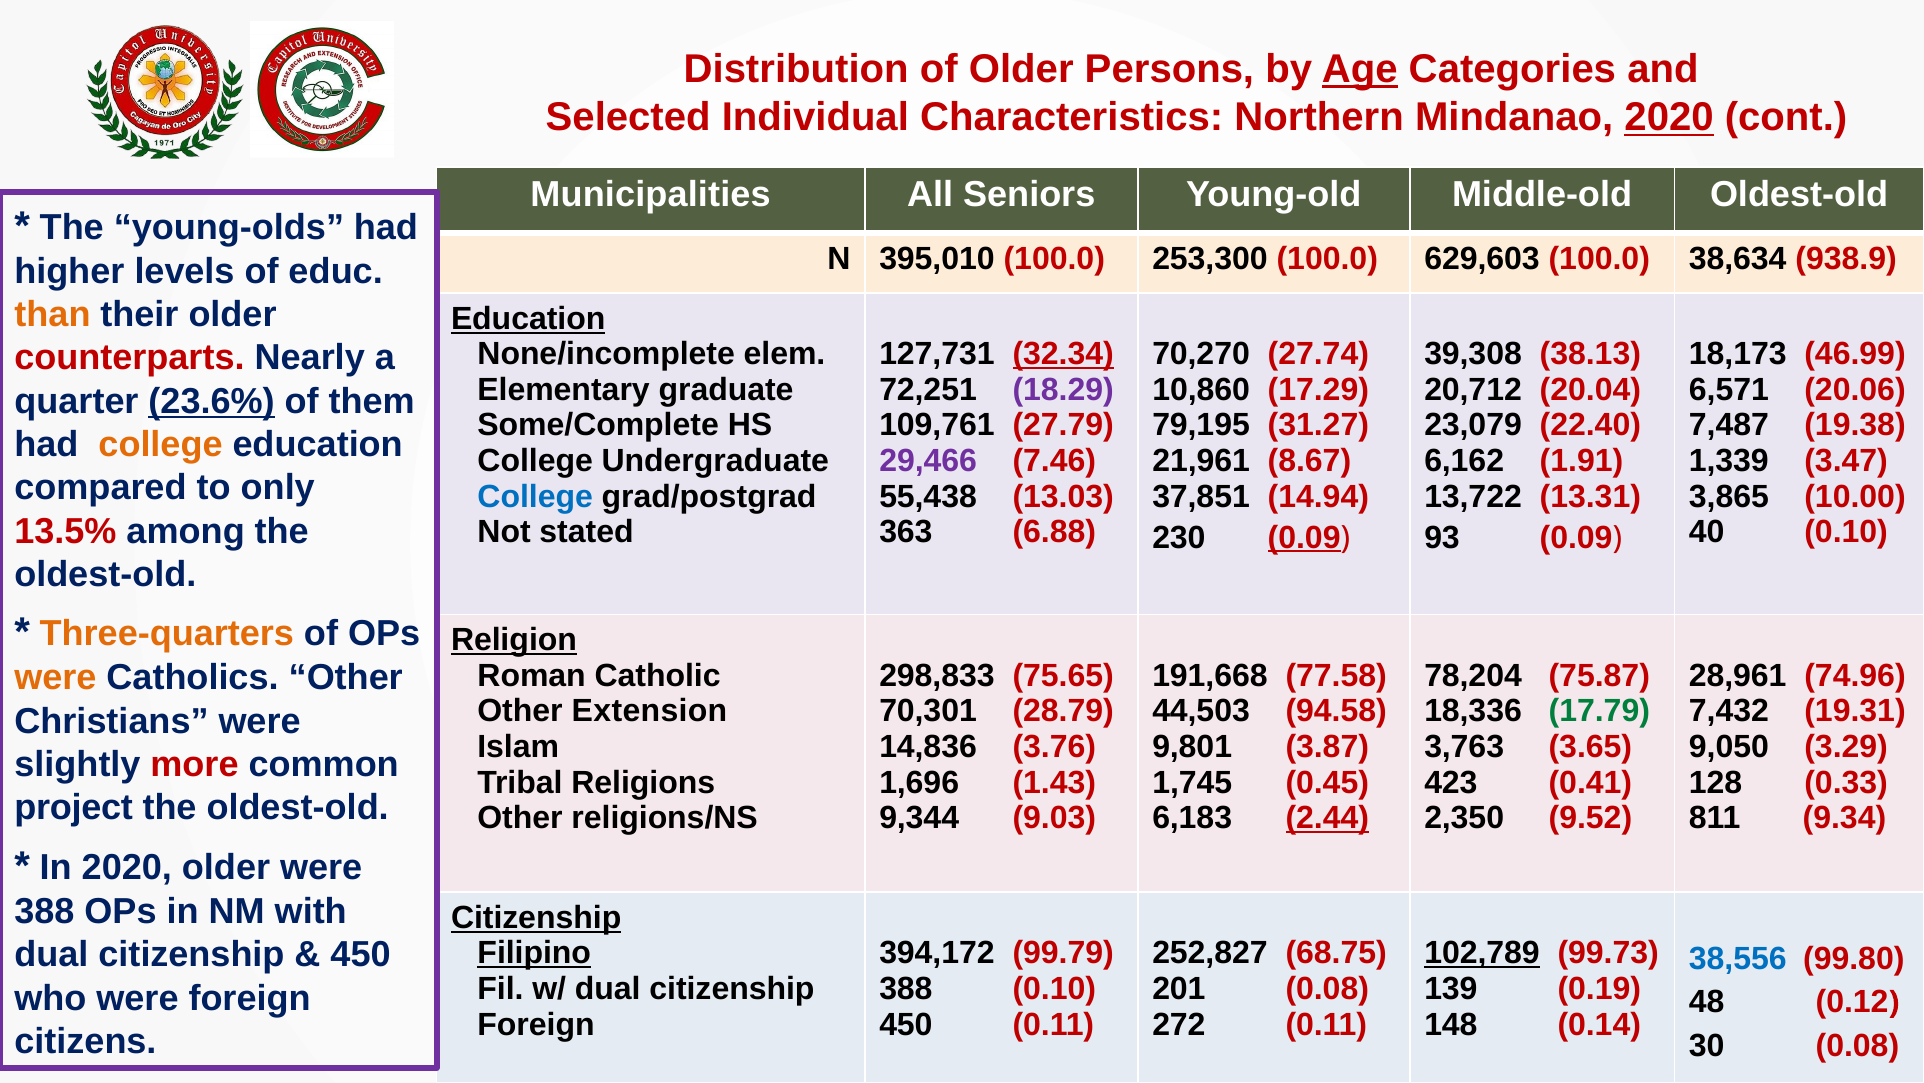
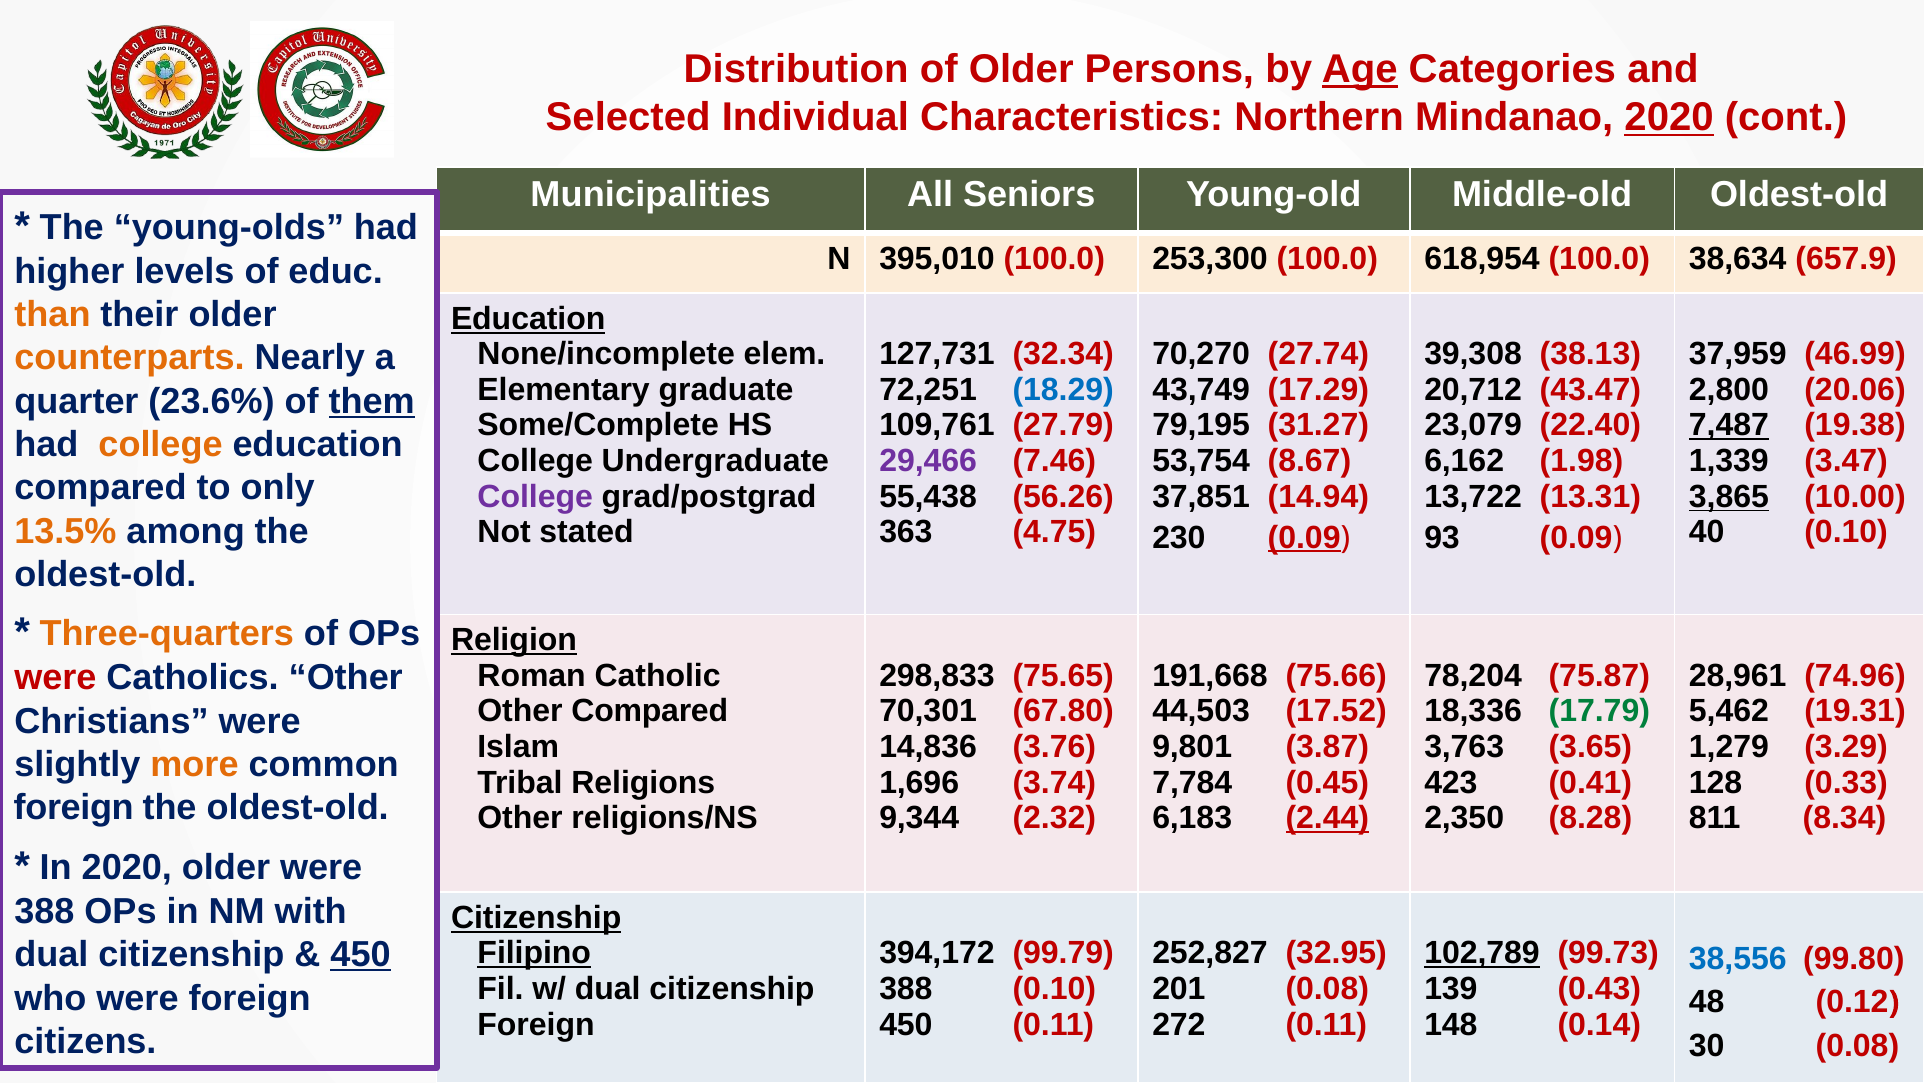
629,603: 629,603 -> 618,954 (1482, 258)
938.9: 938.9 -> 657.9 (1846, 258)
32.34 underline: present -> none (1063, 354)
18,173: 18,173 -> 37,959 (1738, 354)
counterparts colour: red -> orange (129, 358)
18.29 colour: purple -> blue (1063, 389)
10,860: 10,860 -> 43,749 (1201, 389)
20.04: 20.04 -> 43.47 (1590, 389)
6,571: 6,571 -> 2,800 (1729, 389)
23.6% underline: present -> none (212, 401)
them underline: none -> present (372, 401)
7,487 underline: none -> present (1729, 425)
21,961: 21,961 -> 53,754 (1201, 461)
1.91: 1.91 -> 1.98 (1581, 461)
College colour: blue -> purple (535, 496)
13.03: 13.03 -> 56.26 (1063, 496)
3,865 underline: none -> present (1729, 496)
13.5% colour: red -> orange (65, 531)
6.88: 6.88 -> 4.75 (1054, 532)
77.58: 77.58 -> 75.66 (1336, 675)
were colour: orange -> red (55, 678)
Other Extension: Extension -> Compared (650, 711)
28.79: 28.79 -> 67.80 (1063, 711)
94.58: 94.58 -> 17.52 (1336, 711)
7,432: 7,432 -> 5,462 (1729, 711)
9,050: 9,050 -> 1,279 (1729, 746)
more colour: red -> orange (194, 764)
1.43: 1.43 -> 3.74 (1054, 782)
1,745: 1,745 -> 7,784 (1192, 782)
project: project -> foreign (74, 807)
9.03: 9.03 -> 2.32 (1054, 818)
9.52: 9.52 -> 8.28 (1590, 818)
9.34: 9.34 -> 8.34 (1844, 818)
450 underline: none -> present (361, 954)
68.75: 68.75 -> 32.95 (1336, 953)
0.19: 0.19 -> 0.43 (1599, 988)
